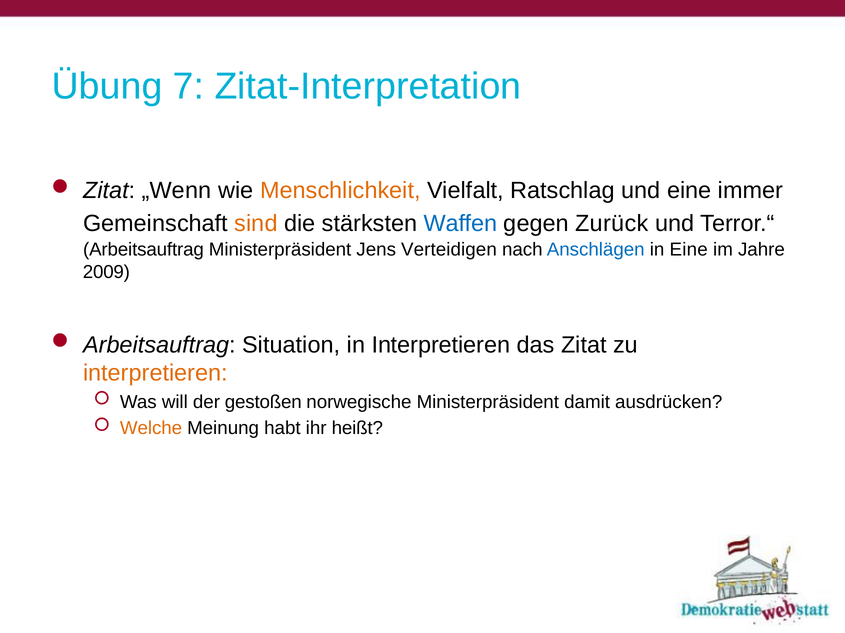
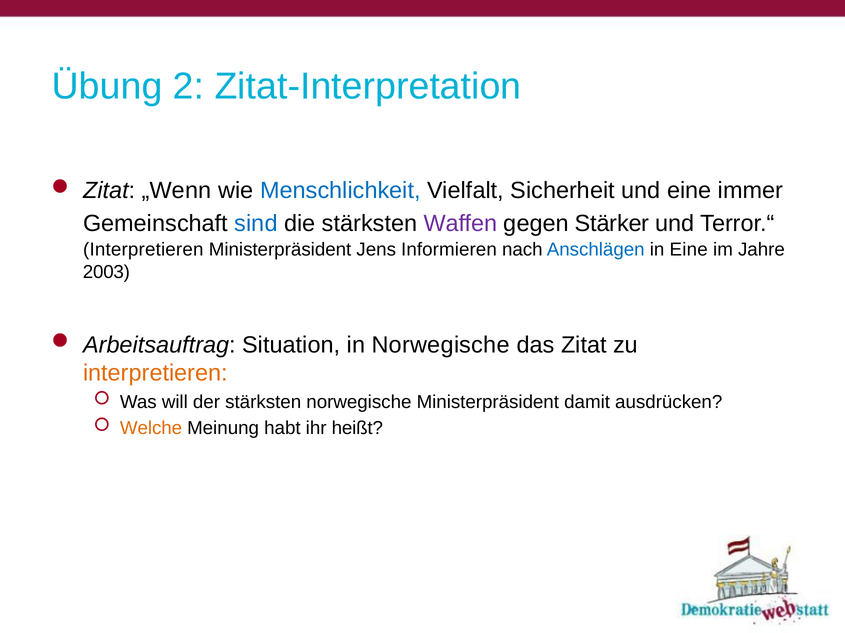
7: 7 -> 2 (188, 87)
Menschlichkeit colour: orange -> blue (340, 191)
Ratschlag: Ratschlag -> Sicherheit (563, 191)
sind colour: orange -> blue (256, 224)
Waffen colour: blue -> purple (460, 224)
Zurück: Zurück -> Stärker (612, 224)
Arbeitsauftrag: Arbeitsauftrag -> Interpretieren (143, 250)
Verteidigen: Verteidigen -> Informieren (449, 250)
2009: 2009 -> 2003 (106, 272)
in Interpretieren: Interpretieren -> Norwegische (441, 345)
der gestoßen: gestoßen -> stärksten (263, 402)
